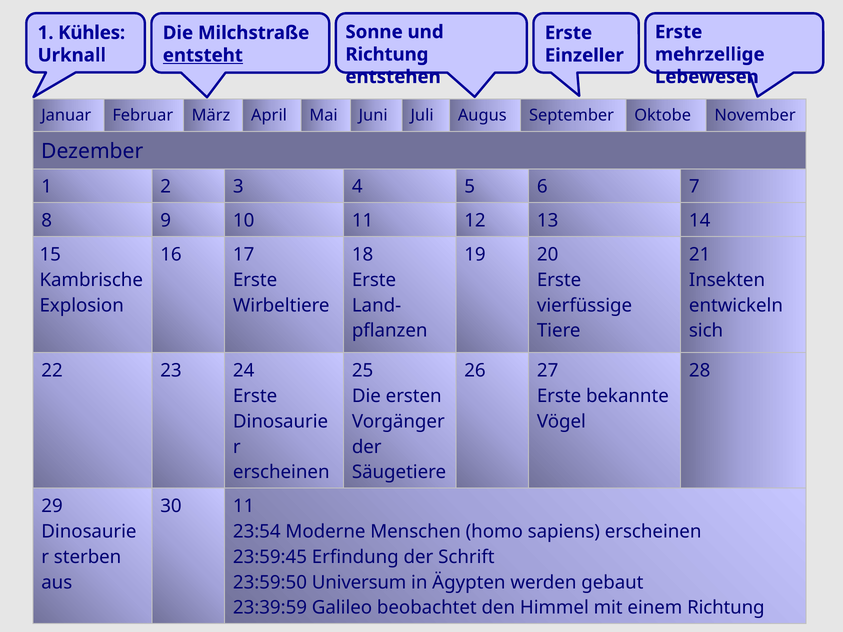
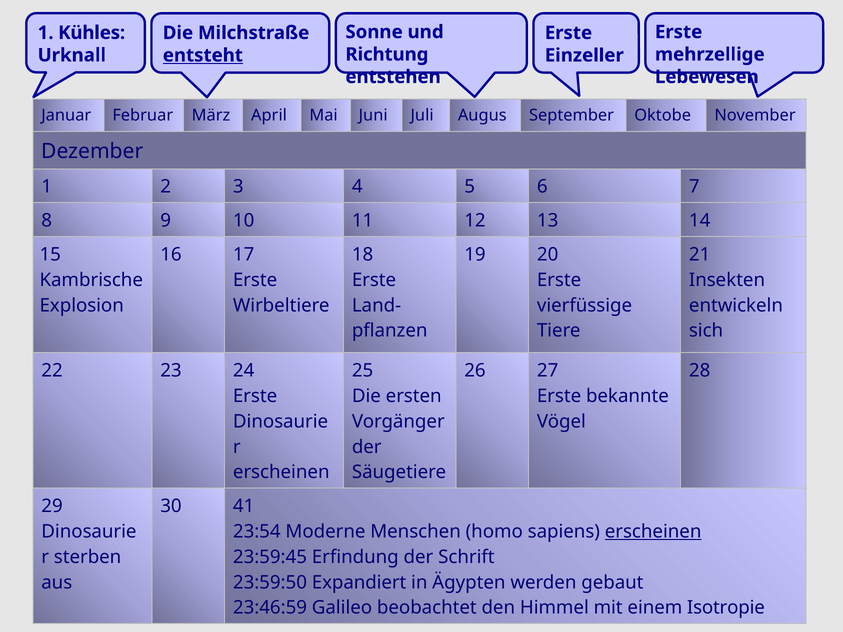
11: 11 -> 41 (244, 506)
erscheinen underline: none -> present (653, 532)
Universum: Universum -> Expandiert (359, 583)
23:39:59: 23:39:59 -> 23:46:59 (270, 608)
einem Richtung: Richtung -> Isotropie (726, 608)
